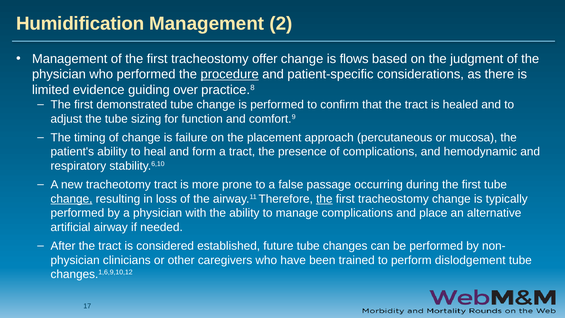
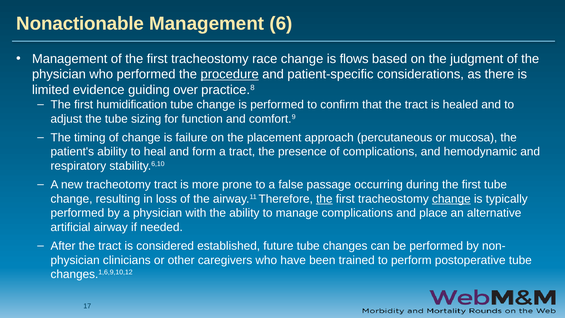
Humidification: Humidification -> Nonactionable (80, 24)
2: 2 -> 6 (281, 24)
offer: offer -> race (265, 59)
demonstrated: demonstrated -> humidification (132, 105)
change underline: present -> none (71, 199)
change underline: none -> present (451, 199)
dislodgement: dislodgement -> postoperative (470, 260)
